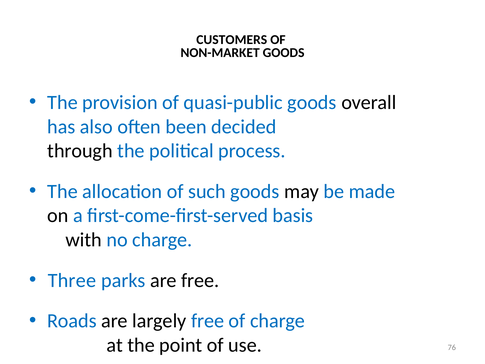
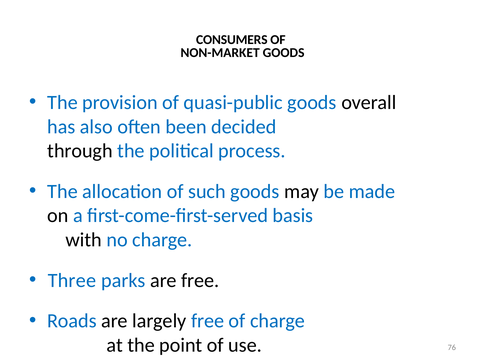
CUSTOMERS: CUSTOMERS -> CONSUMERS (232, 40)
